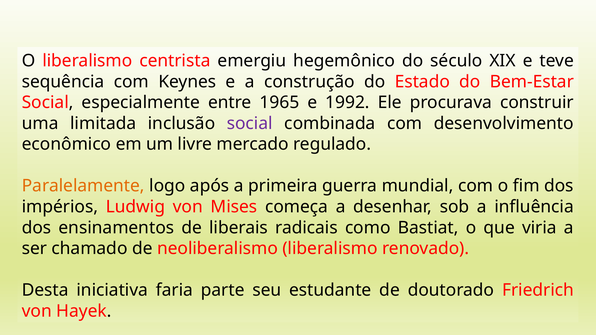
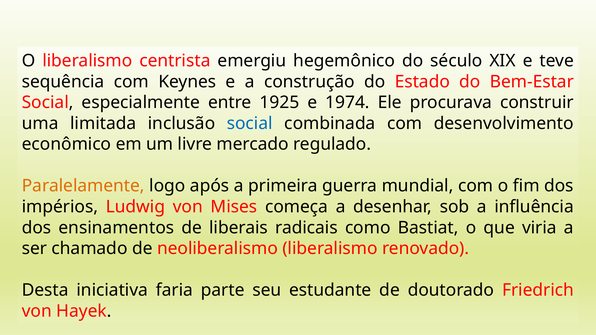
1965: 1965 -> 1925 (279, 103)
1992: 1992 -> 1974 (347, 103)
social colour: purple -> blue (250, 123)
